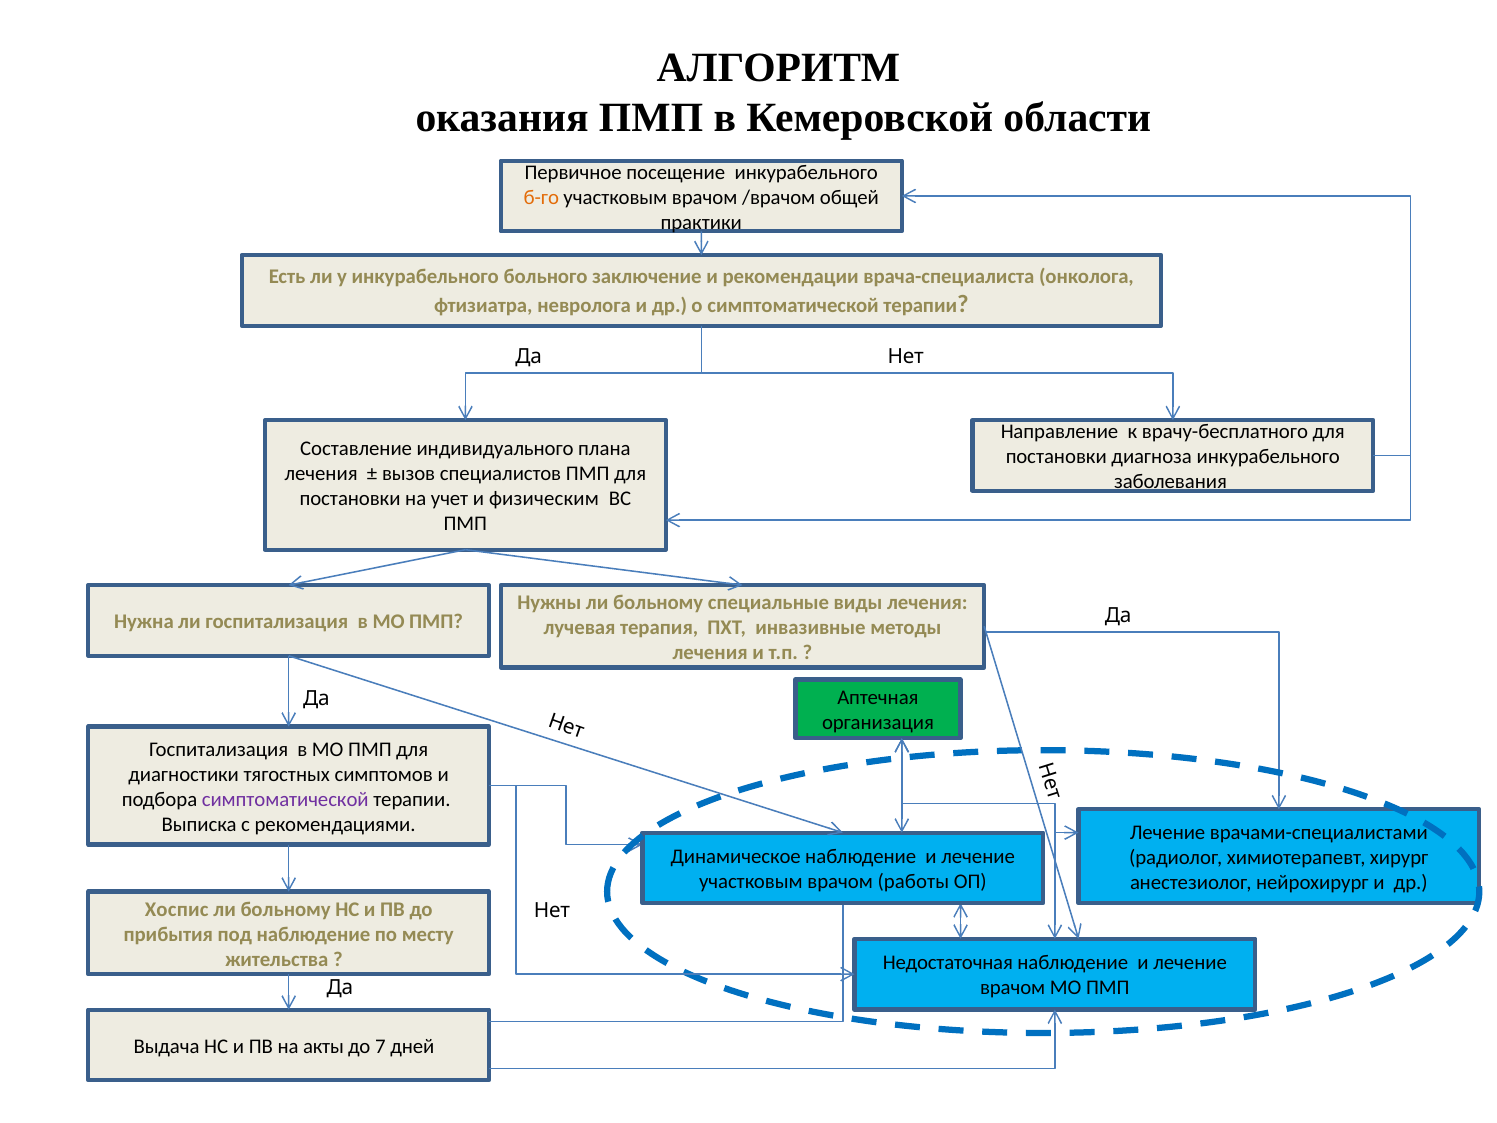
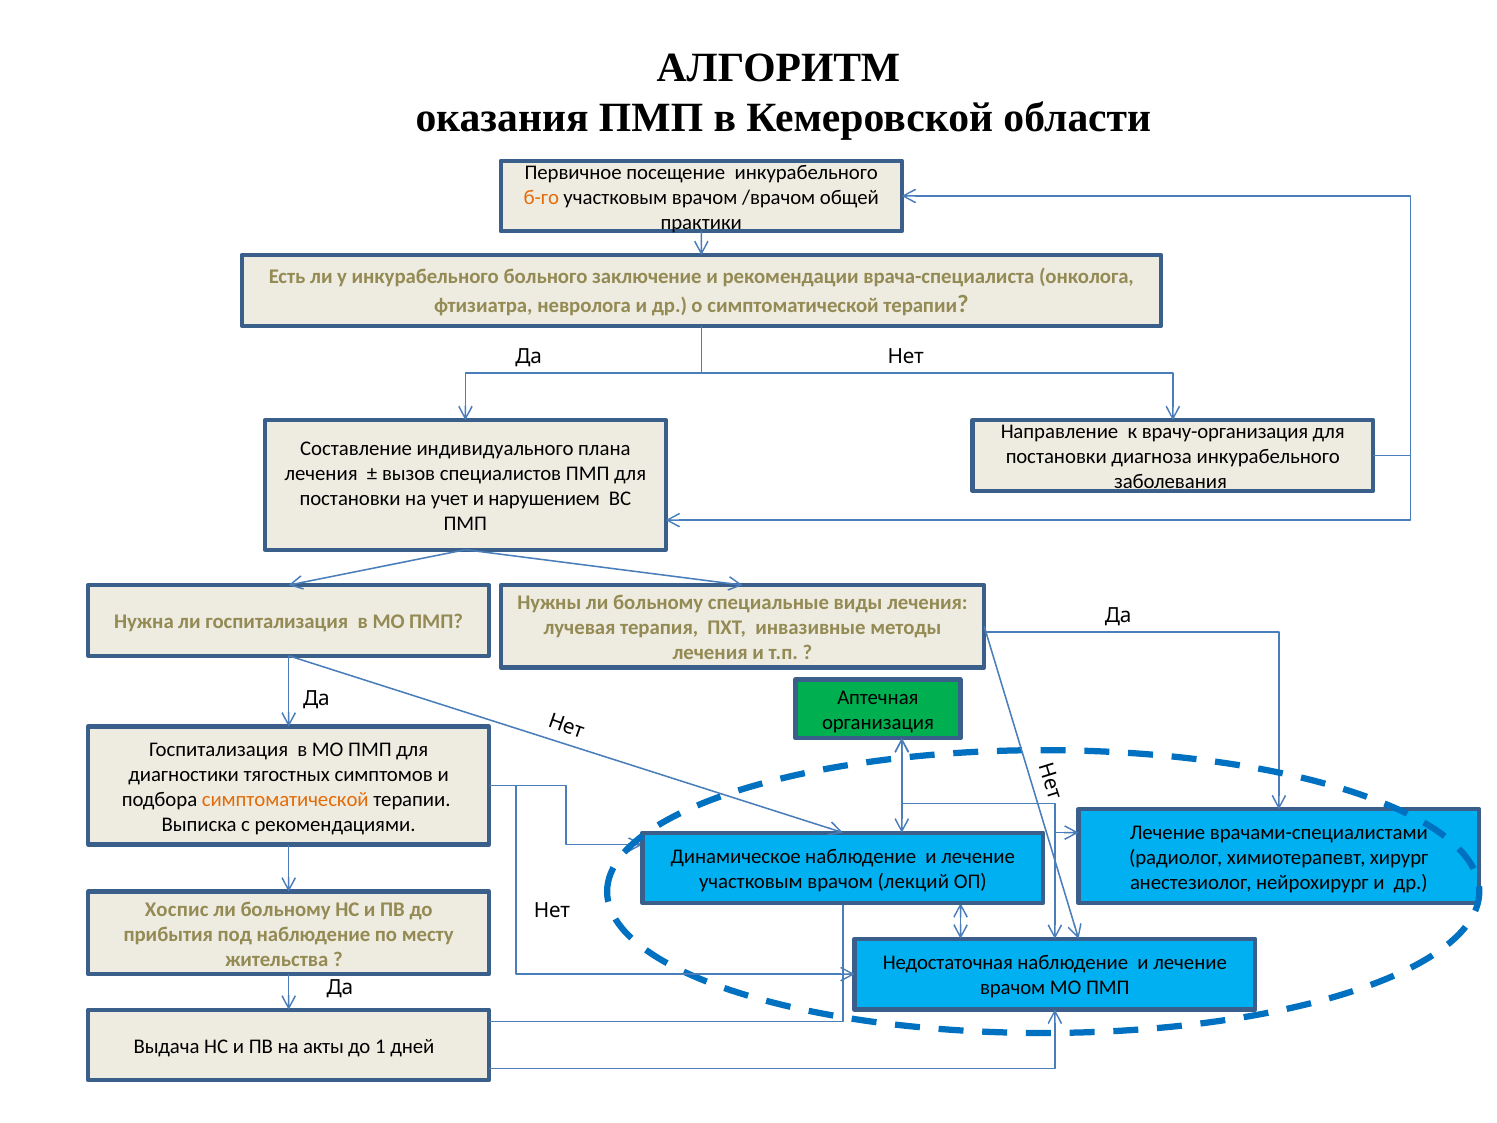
врачу-бесплатного: врачу-бесплатного -> врачу-организация (1225, 432)
физическим: физическим -> нарушением (544, 499)
симптоматической colour: purple -> orange (285, 799)
работы: работы -> лекций (913, 882)
7: 7 -> 1 (380, 1046)
